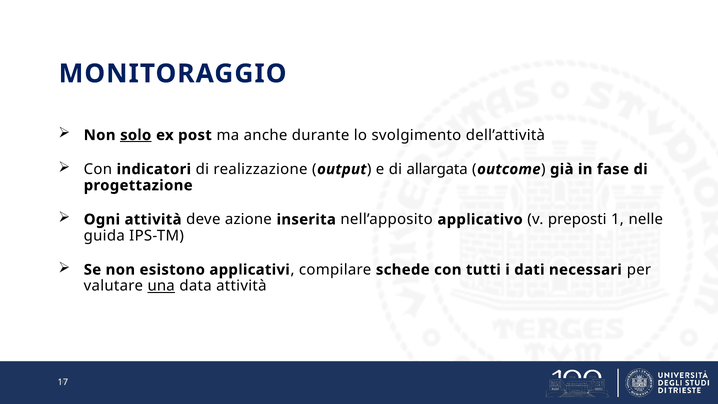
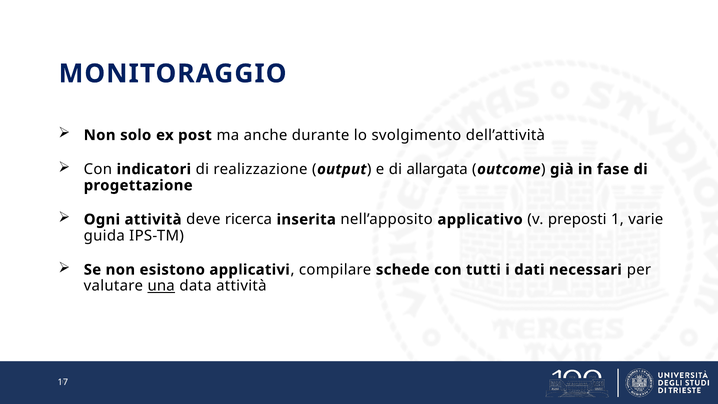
solo underline: present -> none (136, 135)
azione: azione -> ricerca (248, 219)
nelle: nelle -> varie (646, 219)
